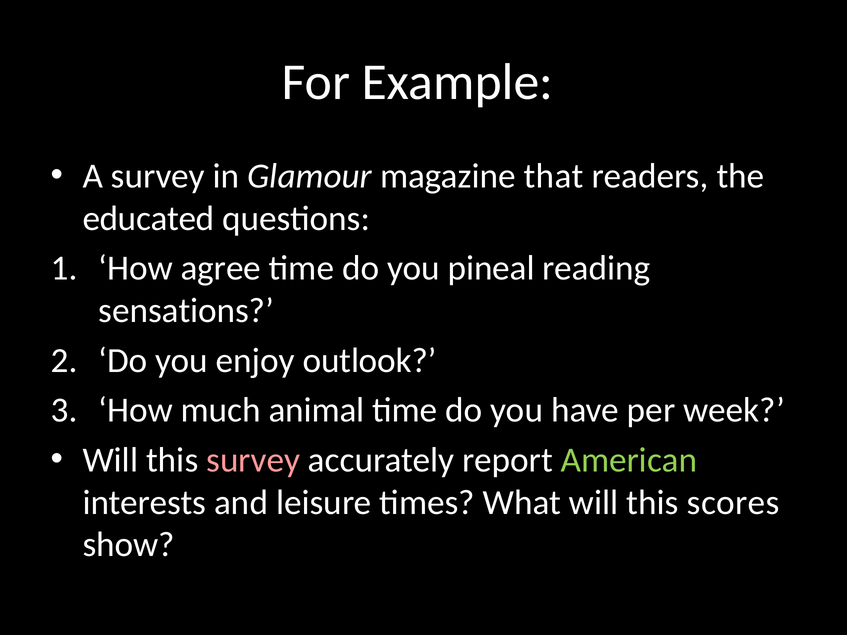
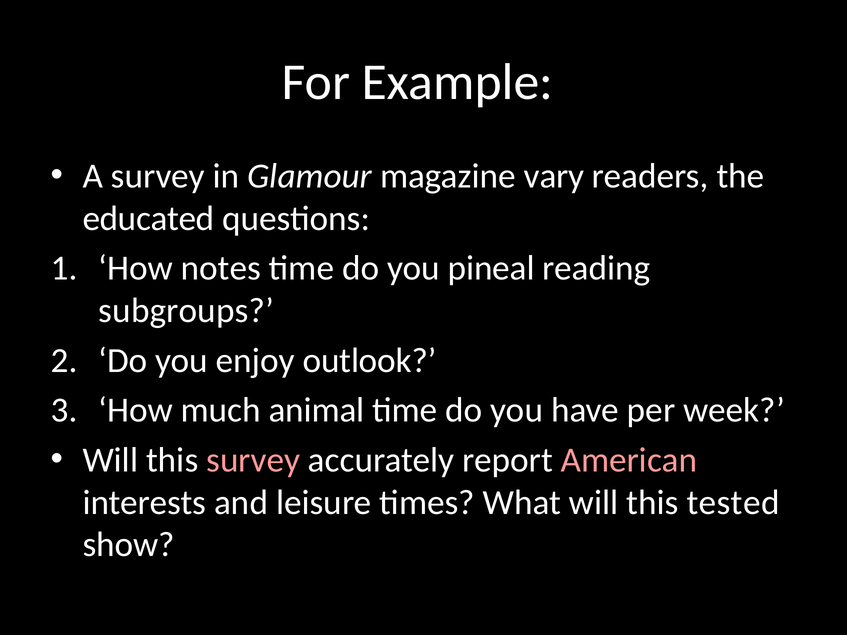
that: that -> vary (554, 176)
agree: agree -> notes (221, 268)
sensations: sensations -> subgroups (186, 311)
American colour: light green -> pink (629, 460)
scores: scores -> tested (733, 503)
